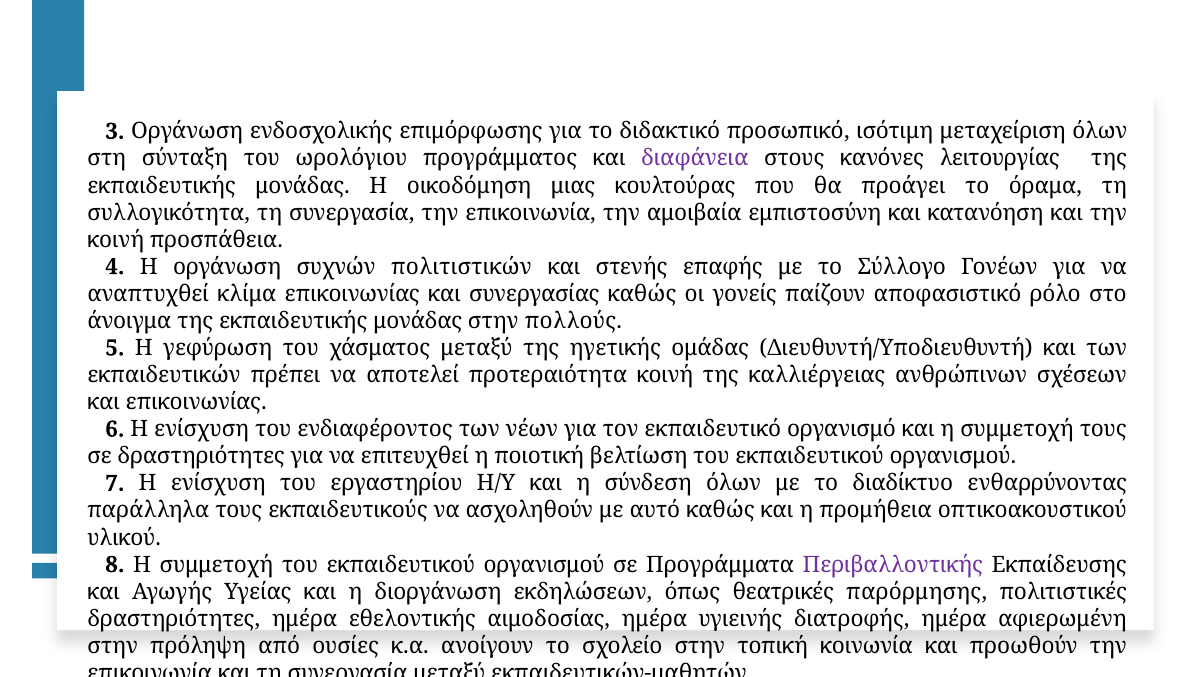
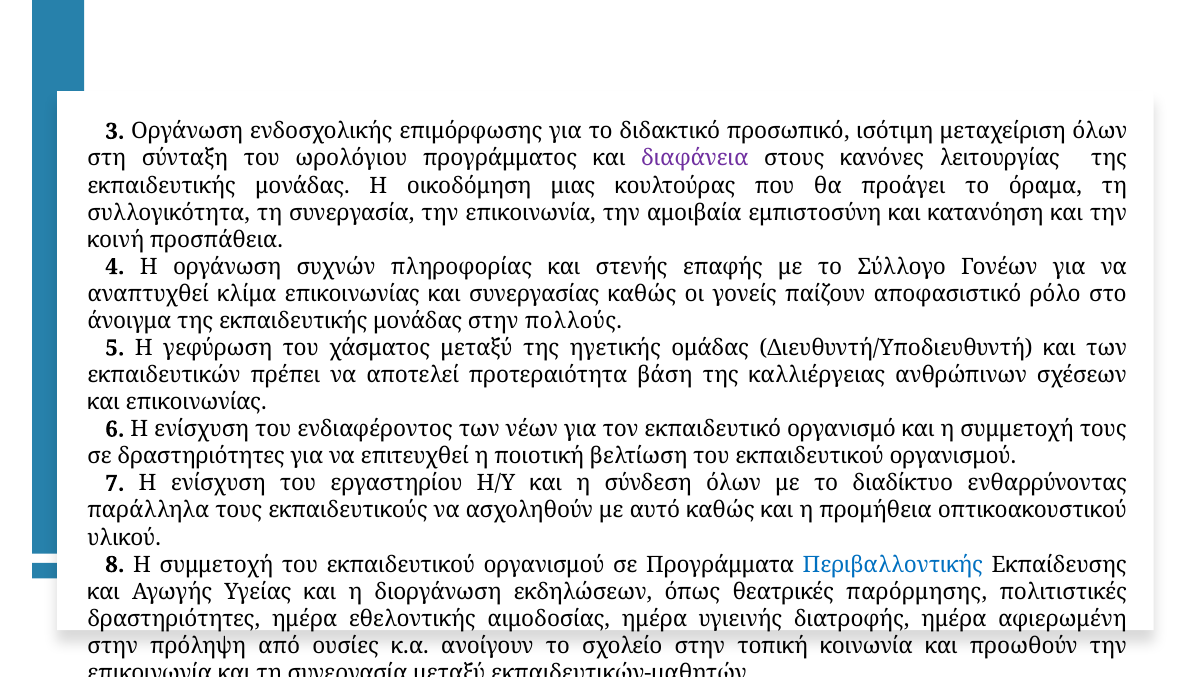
πολιτιστικών: πολιτιστικών -> πληροφορίας (462, 267)
προτεραιότητα κοινή: κοινή -> βάση (665, 375)
Περιβαλλοντικής colour: purple -> blue (893, 564)
